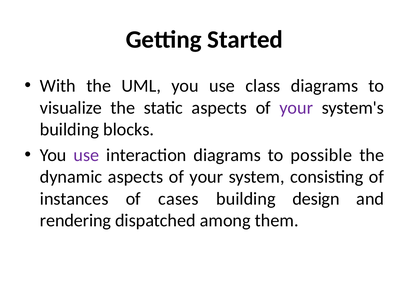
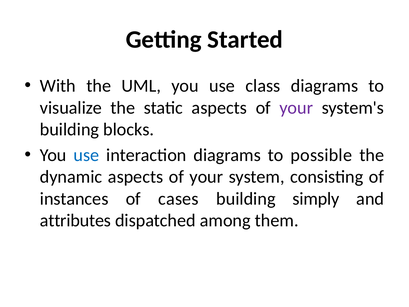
use colour: purple -> blue (86, 155)
design: design -> simply (316, 199)
rendering: rendering -> attributes (75, 220)
